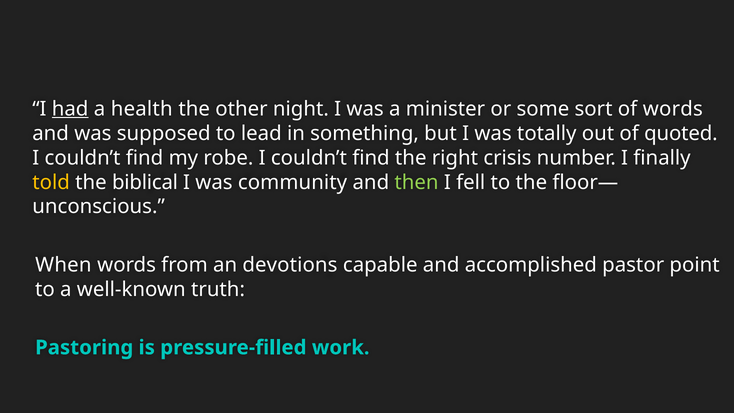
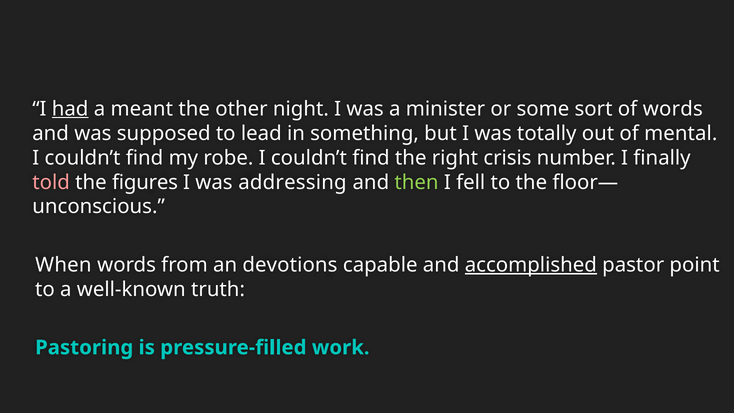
health: health -> meant (142, 109)
quoted: quoted -> mental (681, 133)
told colour: yellow -> pink (51, 182)
biblical: biblical -> figures (145, 182)
community: community -> addressing (292, 182)
accomplished underline: none -> present (531, 265)
